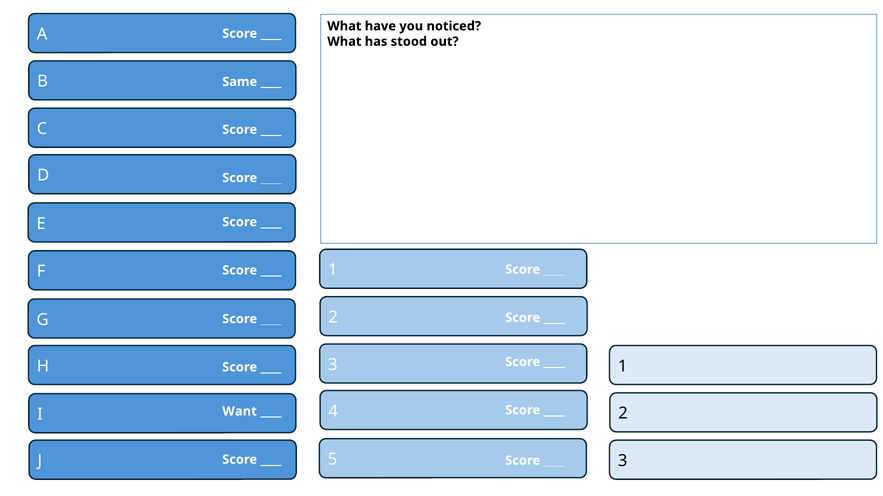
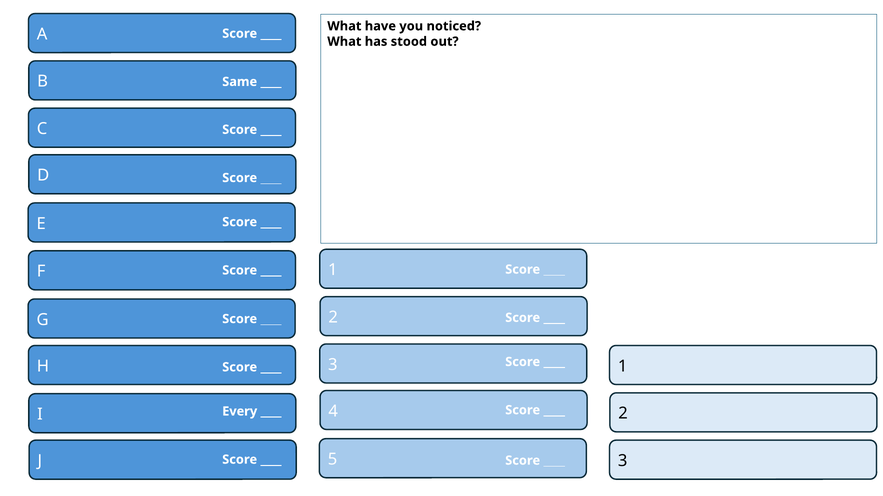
Want: Want -> Every (240, 412)
